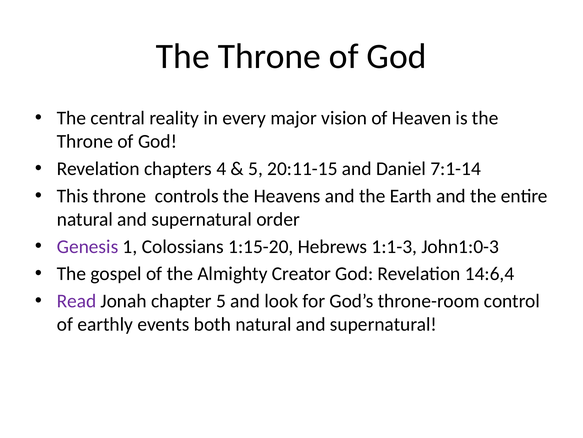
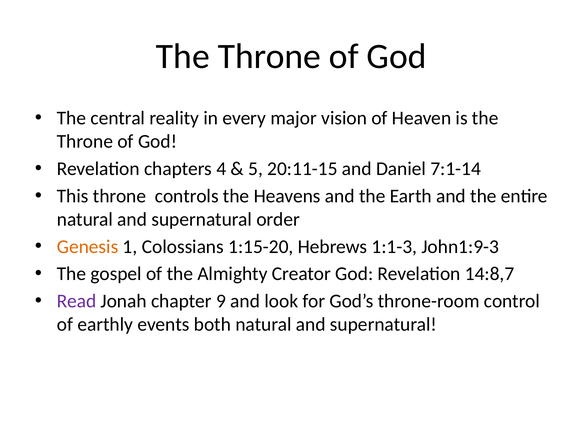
Genesis colour: purple -> orange (88, 246)
John1:0-3: John1:0-3 -> John1:9-3 (460, 246)
14:6,4: 14:6,4 -> 14:8,7 (490, 273)
chapter 5: 5 -> 9 (221, 301)
